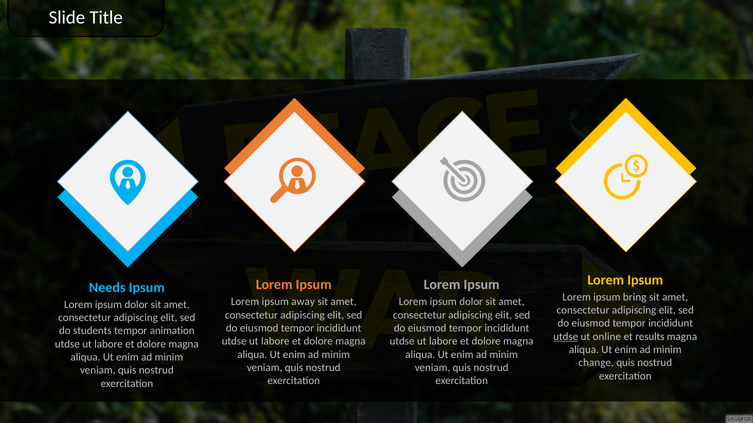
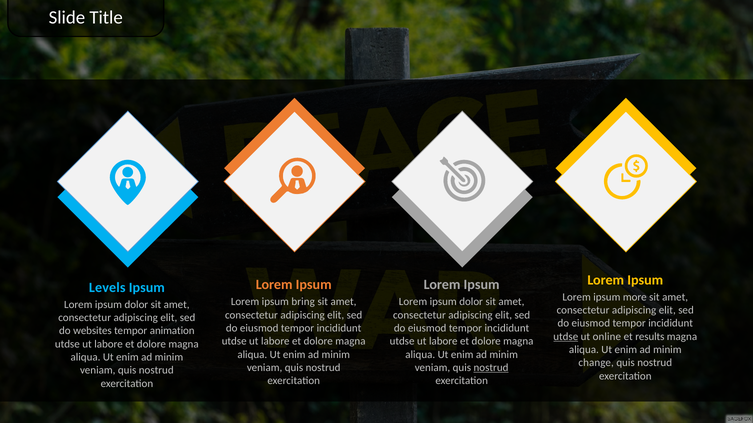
Needs: Needs -> Levels (107, 288)
bring: bring -> more (635, 297)
away: away -> bring (303, 302)
students: students -> websites (92, 331)
nostrud underline: none -> present (491, 368)
